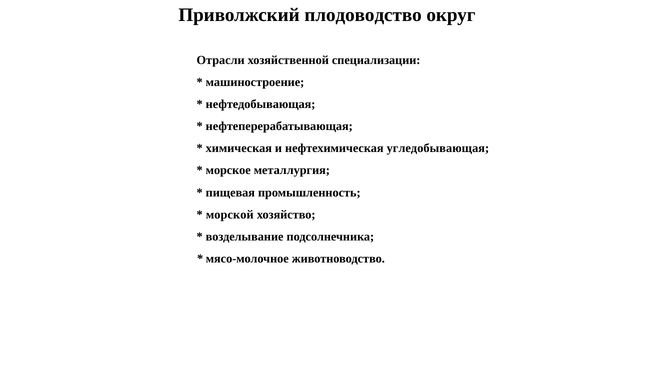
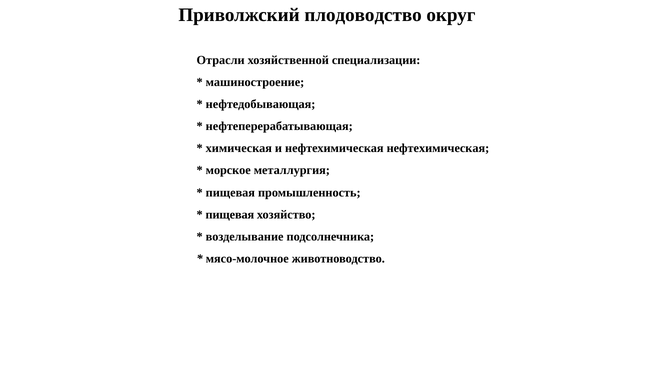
нефтехимическая угледобывающая: угледобывающая -> нефтехимическая (438, 148)
морской: морской -> пищевая (230, 214)
